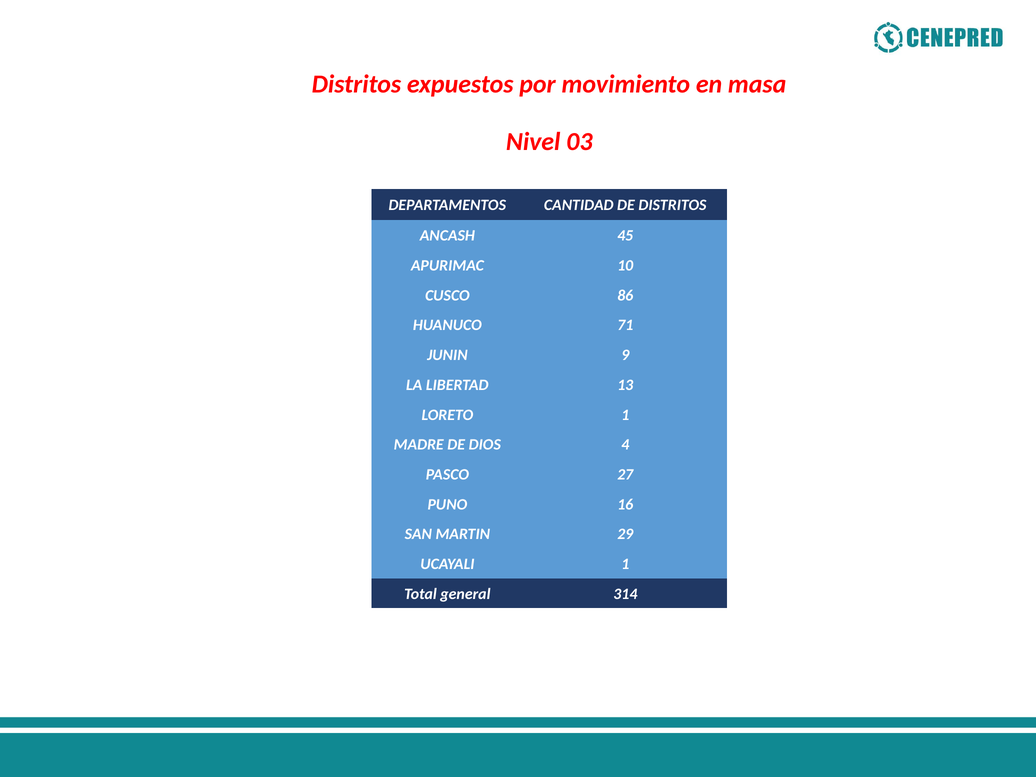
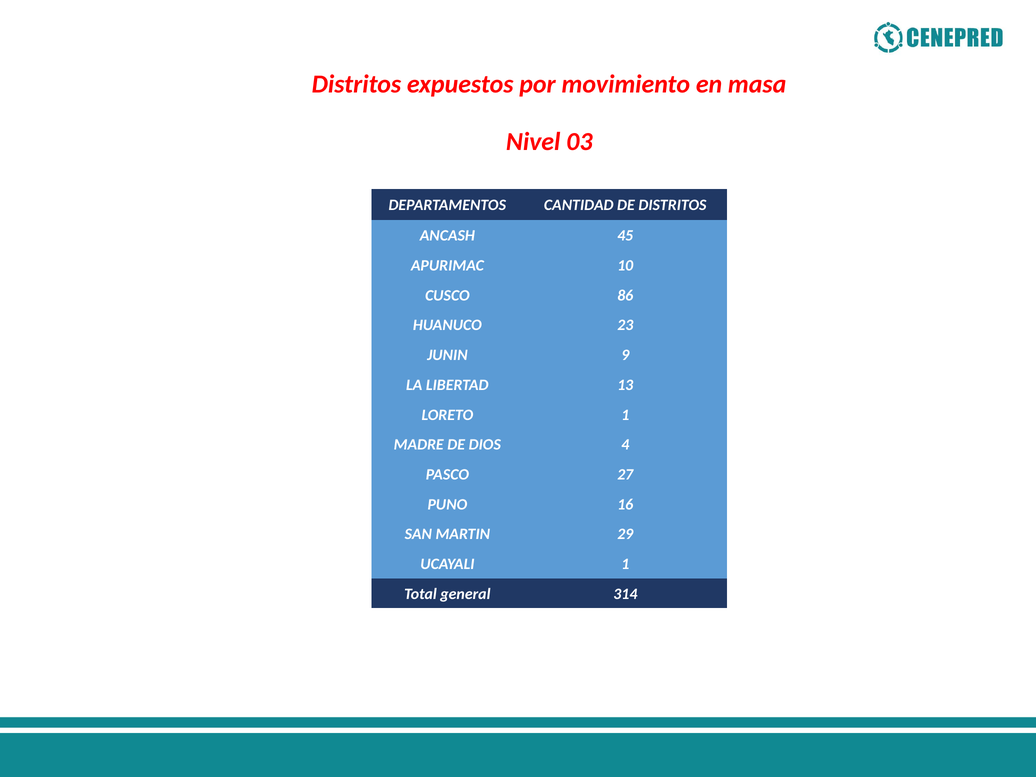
71: 71 -> 23 (625, 325)
